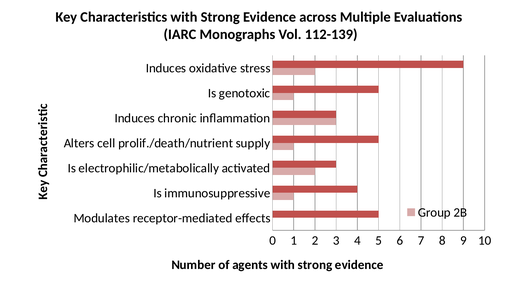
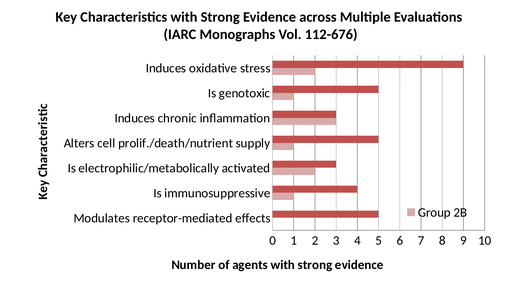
112-139: 112-139 -> 112-676 (331, 34)
